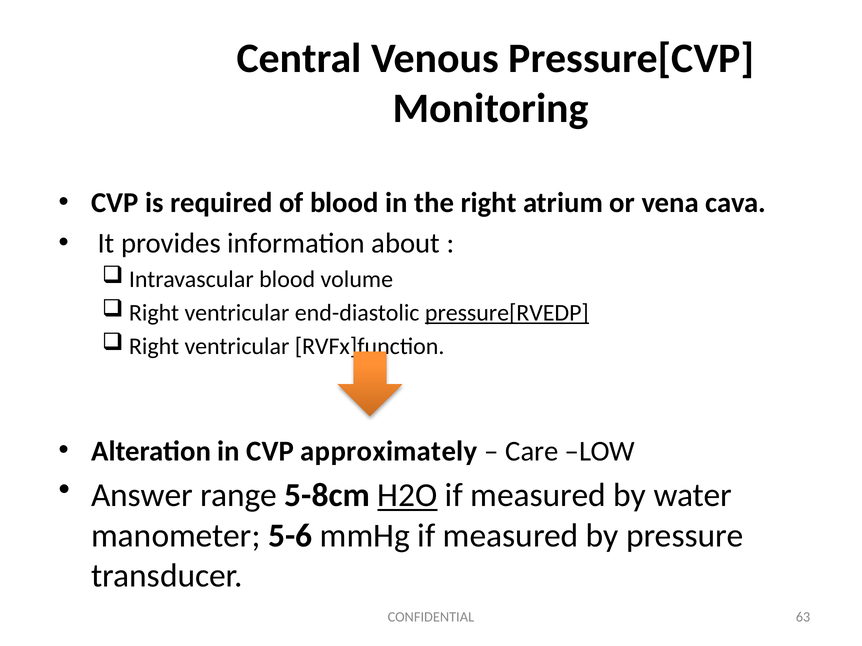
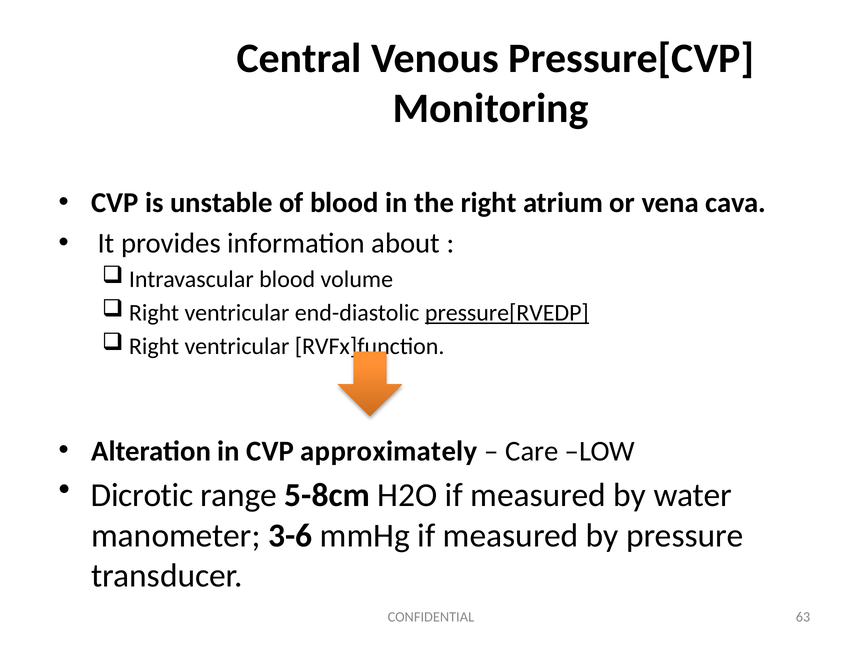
required: required -> unstable (221, 203)
Answer: Answer -> Dicrotic (142, 496)
H2O underline: present -> none (407, 496)
5-6: 5-6 -> 3-6 (290, 536)
